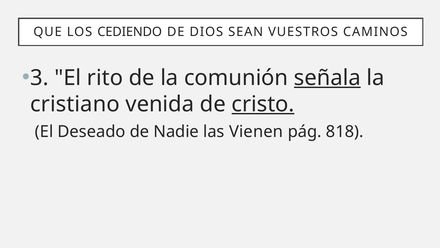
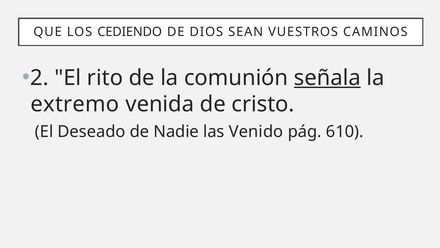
3: 3 -> 2 (40, 78)
cristiano: cristiano -> extremo (75, 104)
cristo underline: present -> none (263, 104)
Vienen: Vienen -> Venido (256, 131)
818: 818 -> 610 (345, 131)
